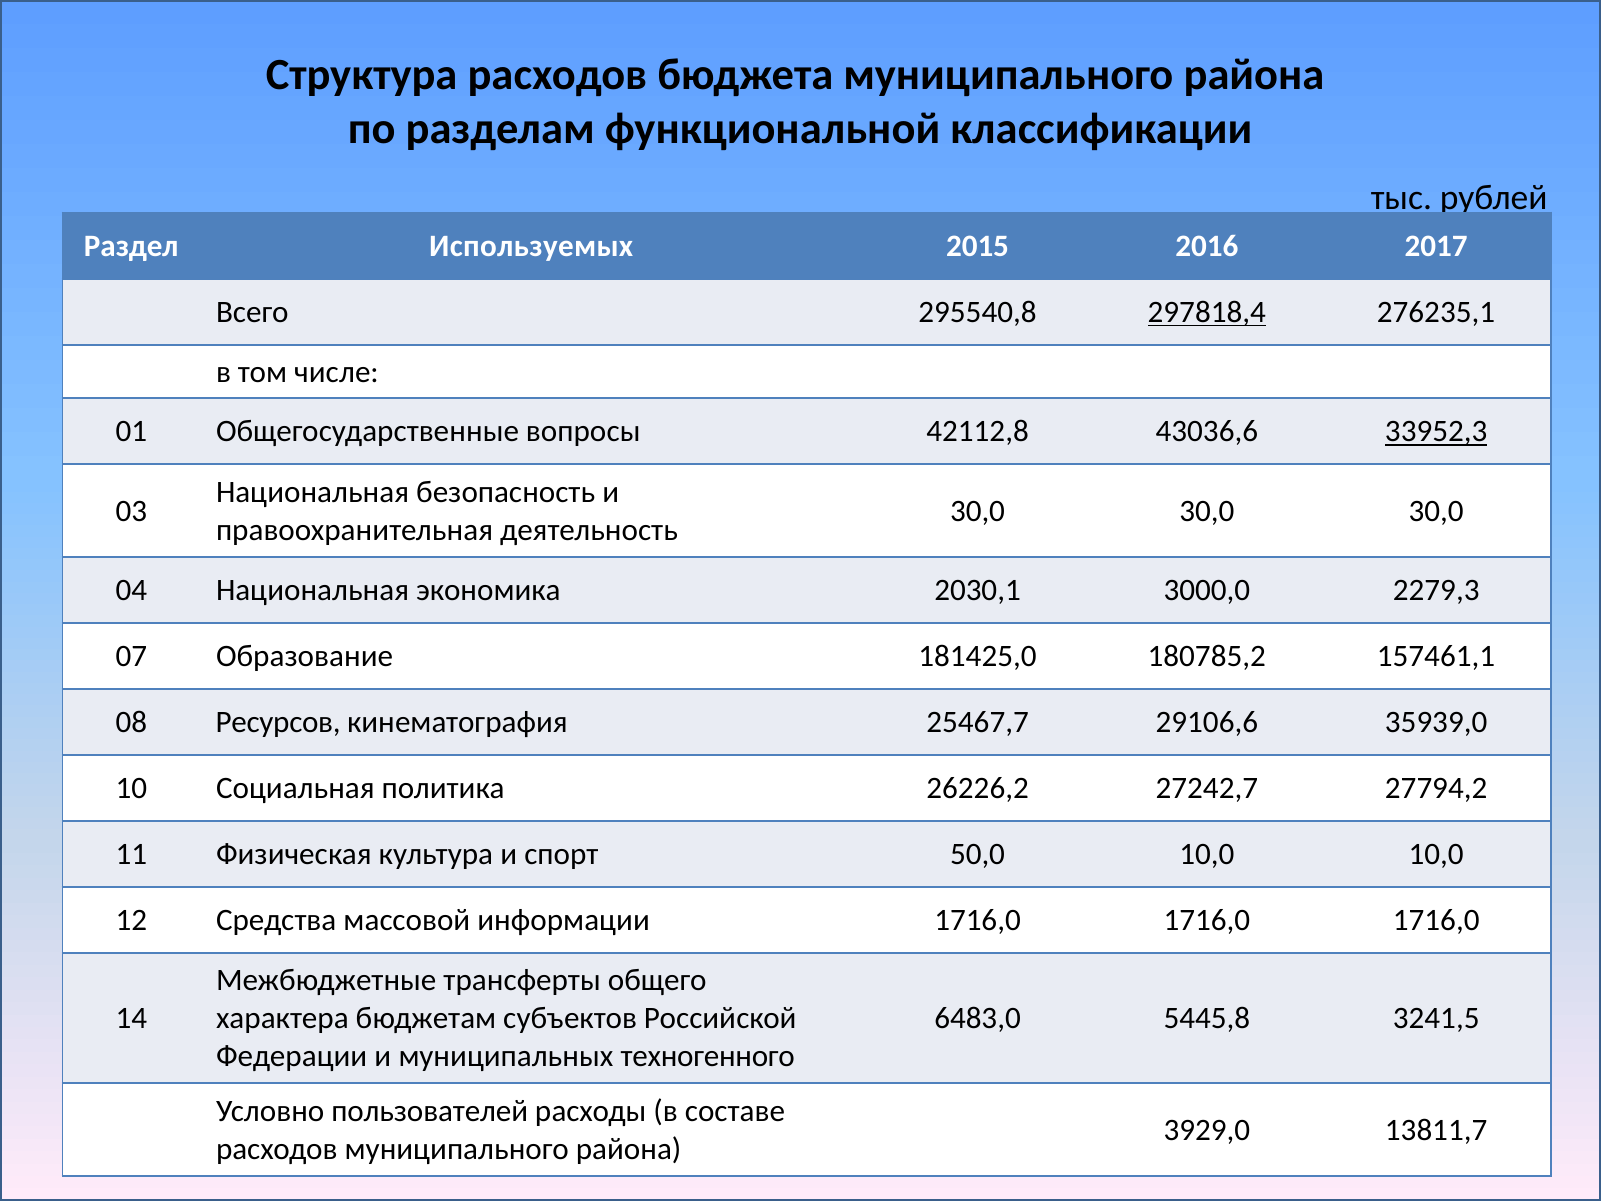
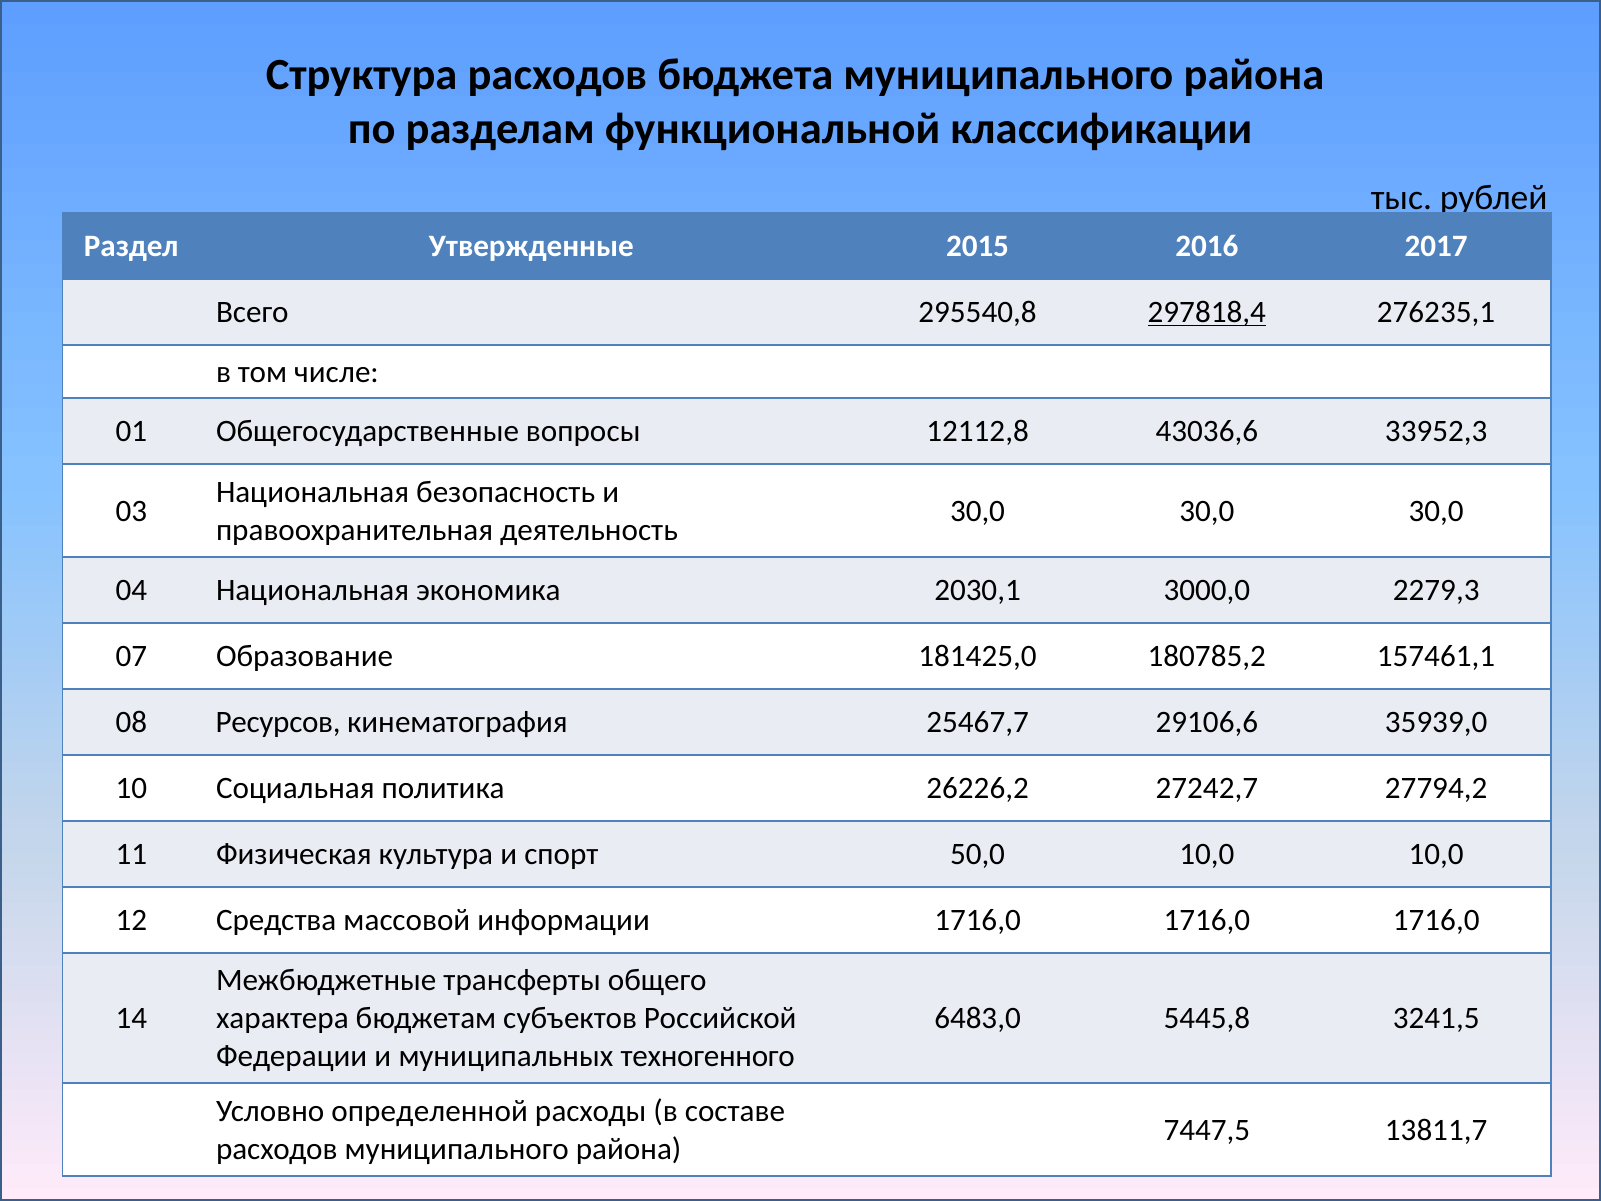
Используемых: Используемых -> Утвержденные (531, 246)
42112,8: 42112,8 -> 12112,8 (978, 432)
33952,3 underline: present -> none (1436, 432)
пользователей: пользователей -> определенной (430, 1111)
3929,0: 3929,0 -> 7447,5 (1207, 1130)
